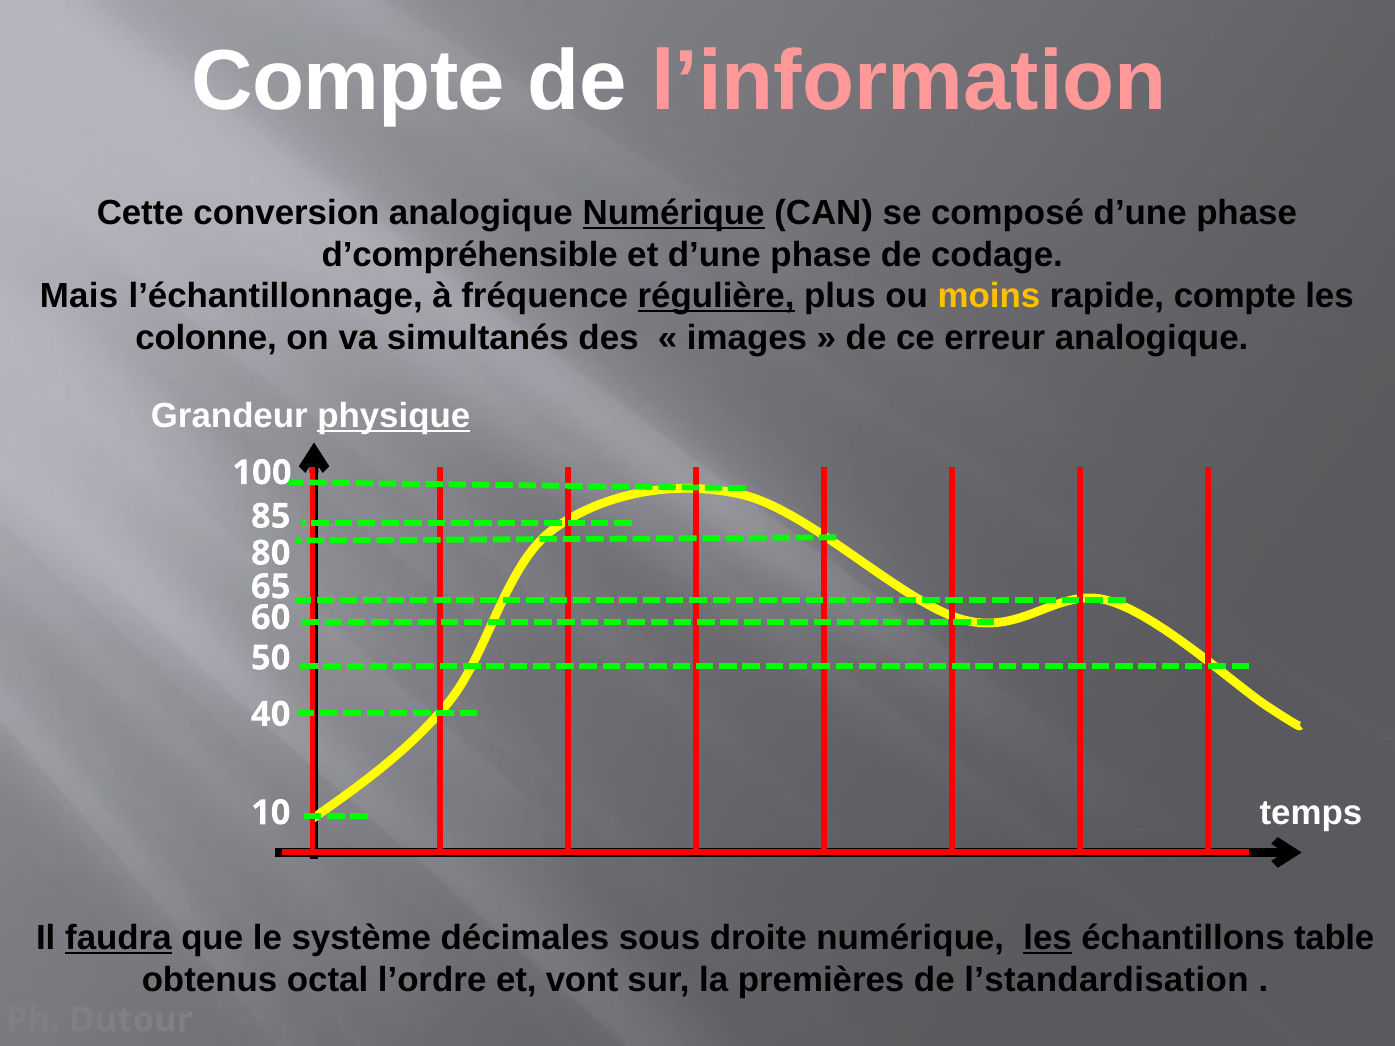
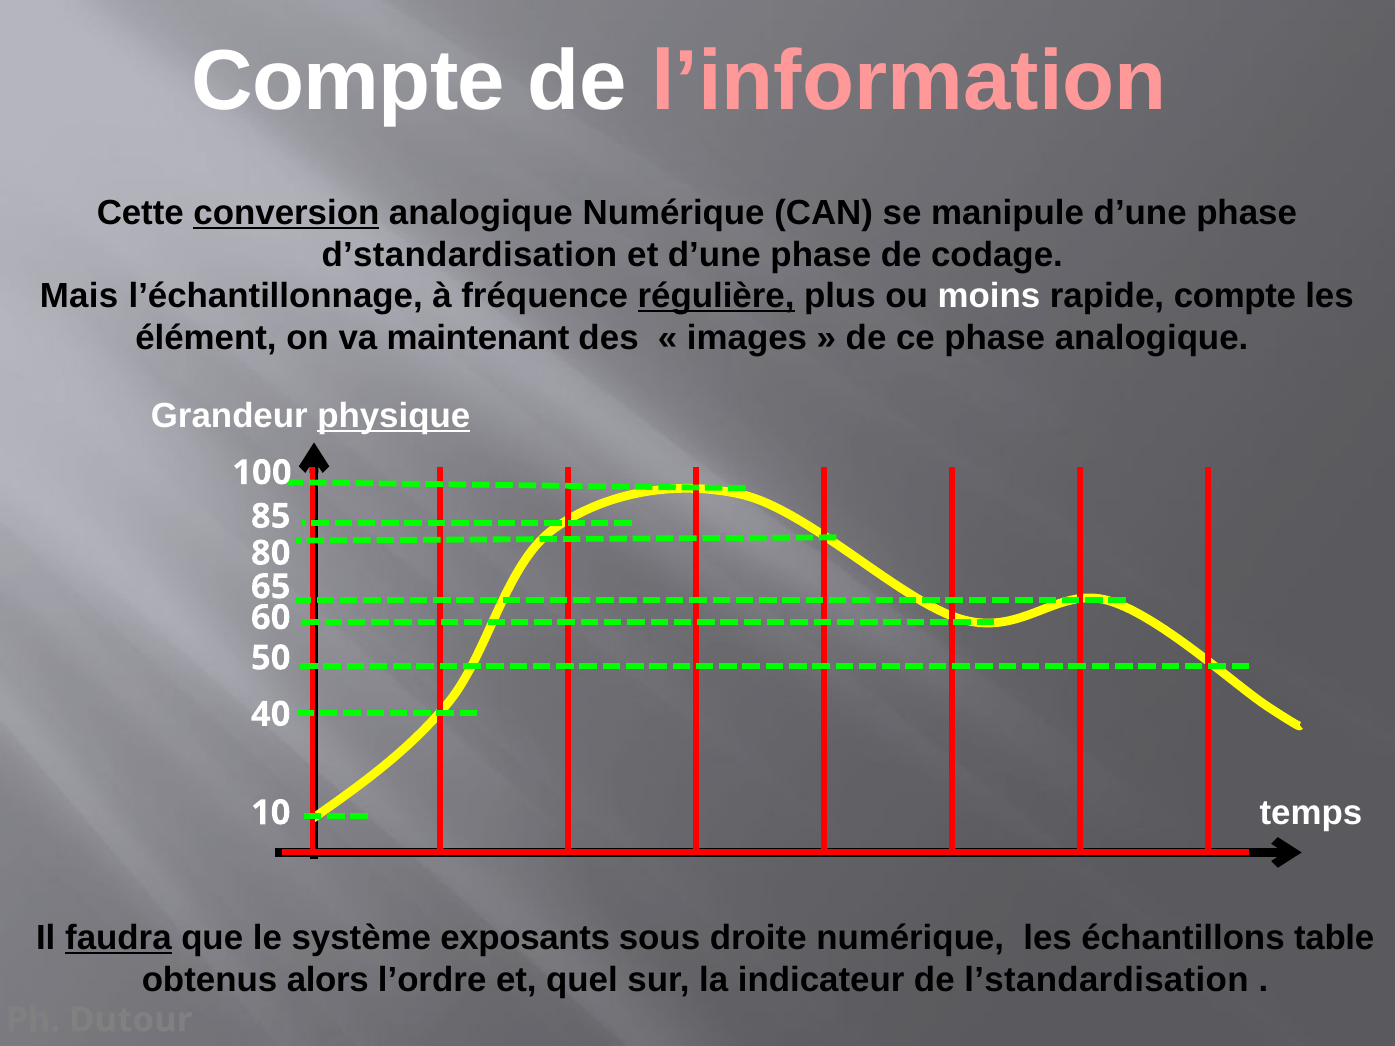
conversion underline: none -> present (286, 213)
Numérique underline: present -> none (674, 213)
composé: composé -> manipule (1008, 213)
d’compréhensible: d’compréhensible -> d’standardisation (469, 255)
moins colour: yellow -> white (989, 296)
colonne: colonne -> élément (206, 338)
simultanés: simultanés -> maintenant (478, 338)
ce erreur: erreur -> phase (995, 338)
décimales: décimales -> exposants (525, 938)
les underline: present -> none (1048, 938)
octal: octal -> alors (328, 980)
vont: vont -> quel (582, 980)
premières: premières -> indicateur (821, 980)
